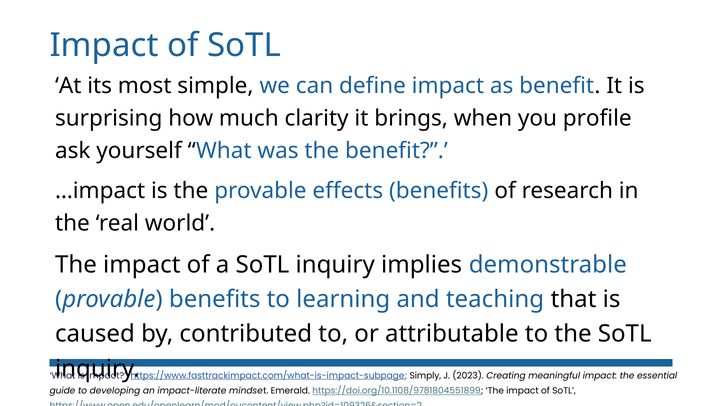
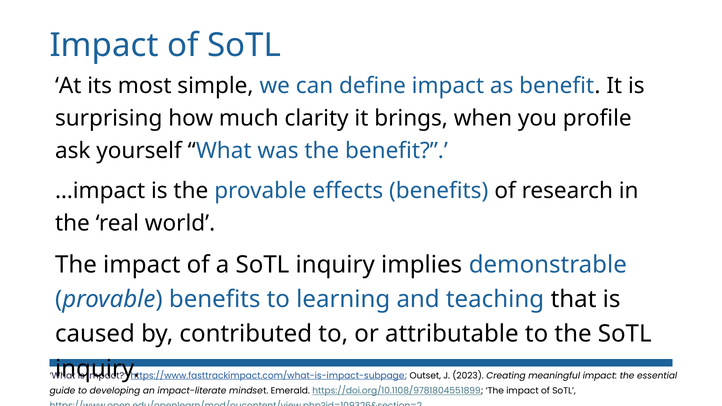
Simply: Simply -> Outset (425, 376)
